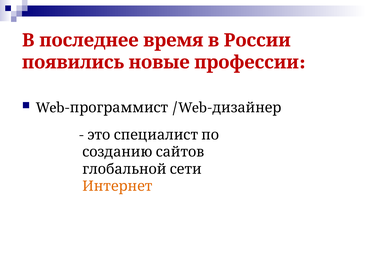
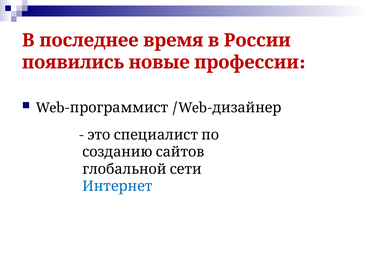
Интернет colour: orange -> blue (117, 186)
